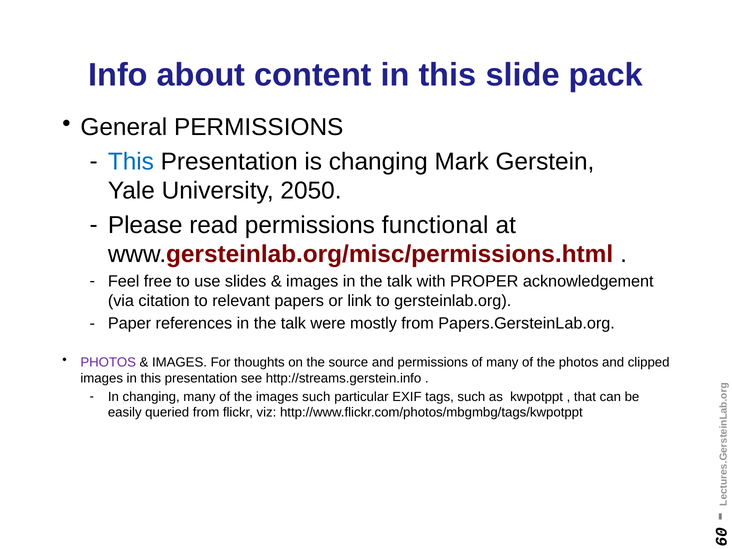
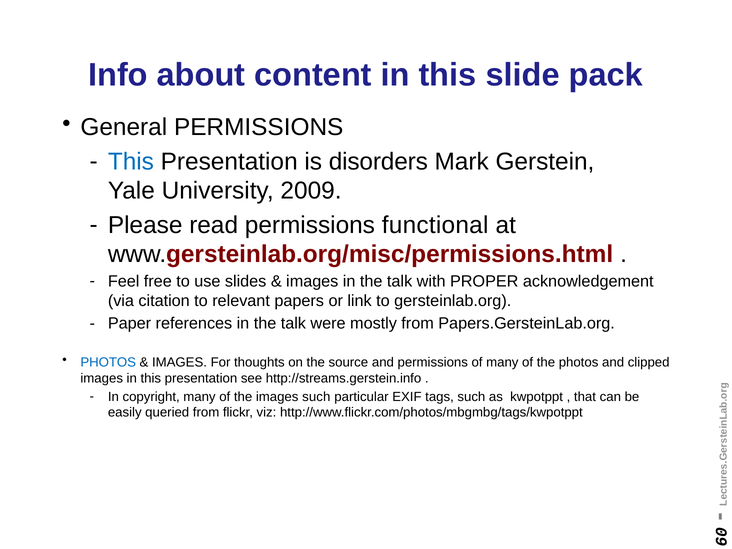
is changing: changing -> disorders (378, 162)
2050: 2050 -> 2009 (311, 191)
PHOTOS colour: purple -> blue (108, 362)
In changing: changing -> copyright (151, 397)
